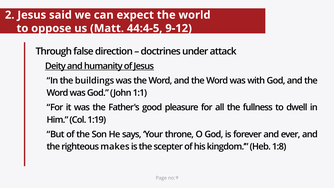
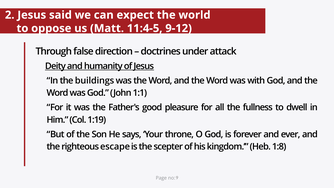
44:4-5: 44:4-5 -> 11:4-5 (145, 28)
makes: makes -> escape (115, 147)
